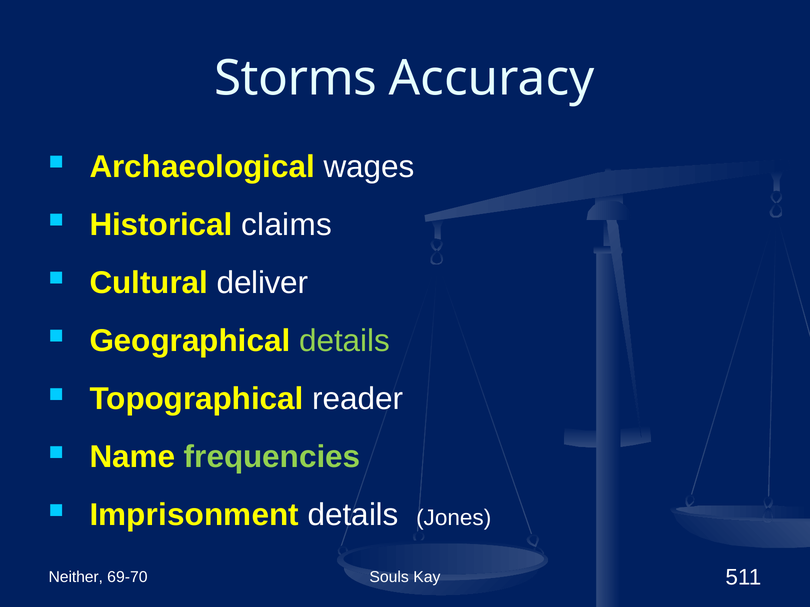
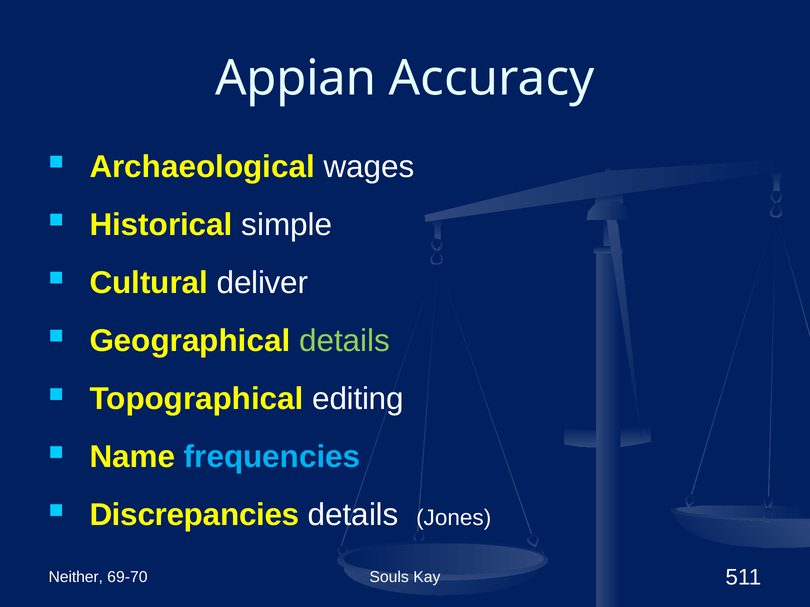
Storms: Storms -> Appian (296, 79)
claims: claims -> simple (287, 225)
reader: reader -> editing (358, 399)
frequencies colour: light green -> light blue (272, 457)
Imprisonment: Imprisonment -> Discrepancies (194, 515)
